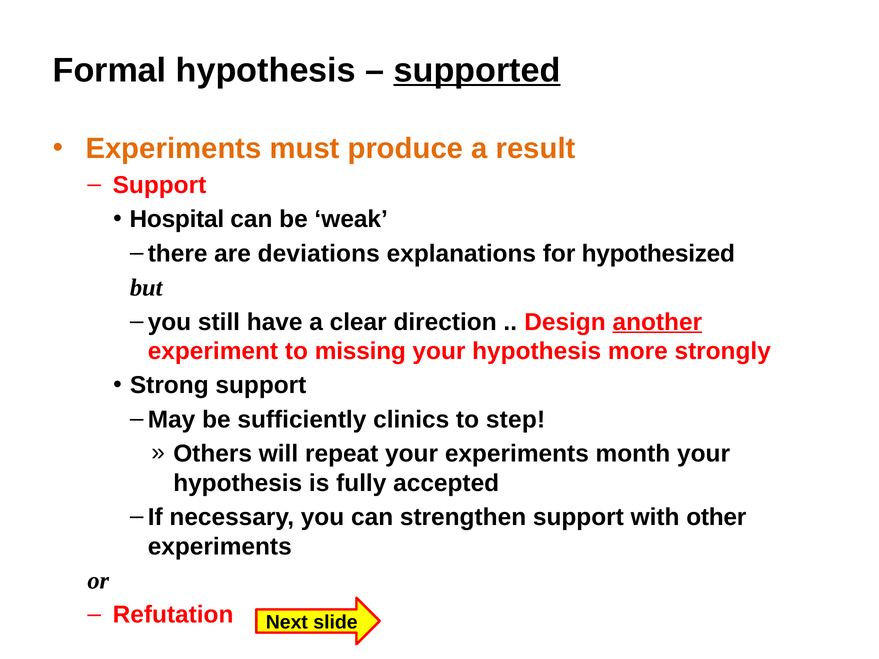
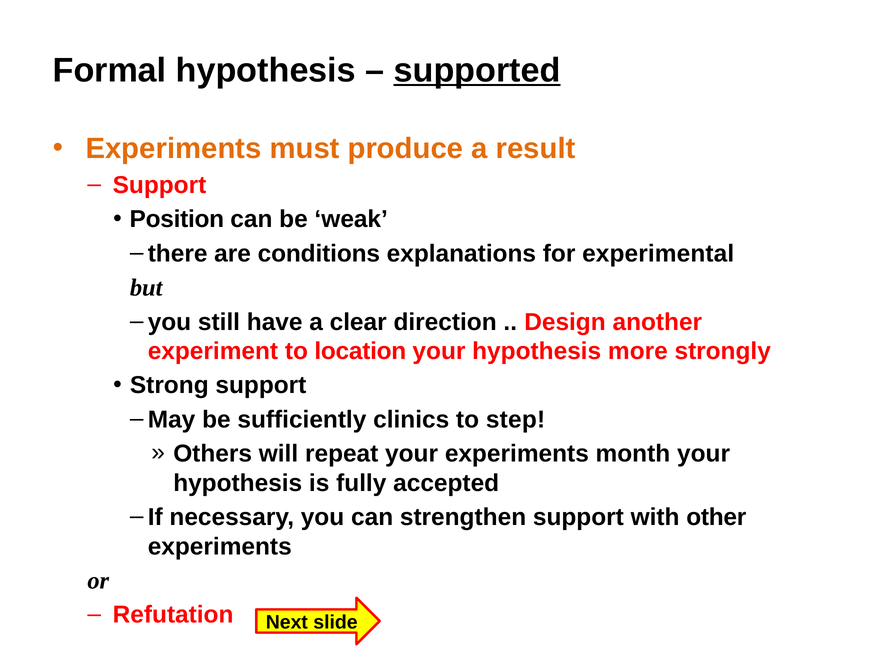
Hospital: Hospital -> Position (177, 220)
deviations: deviations -> conditions (319, 254)
hypothesized: hypothesized -> experimental (658, 254)
another underline: present -> none (657, 322)
missing: missing -> location (360, 351)
